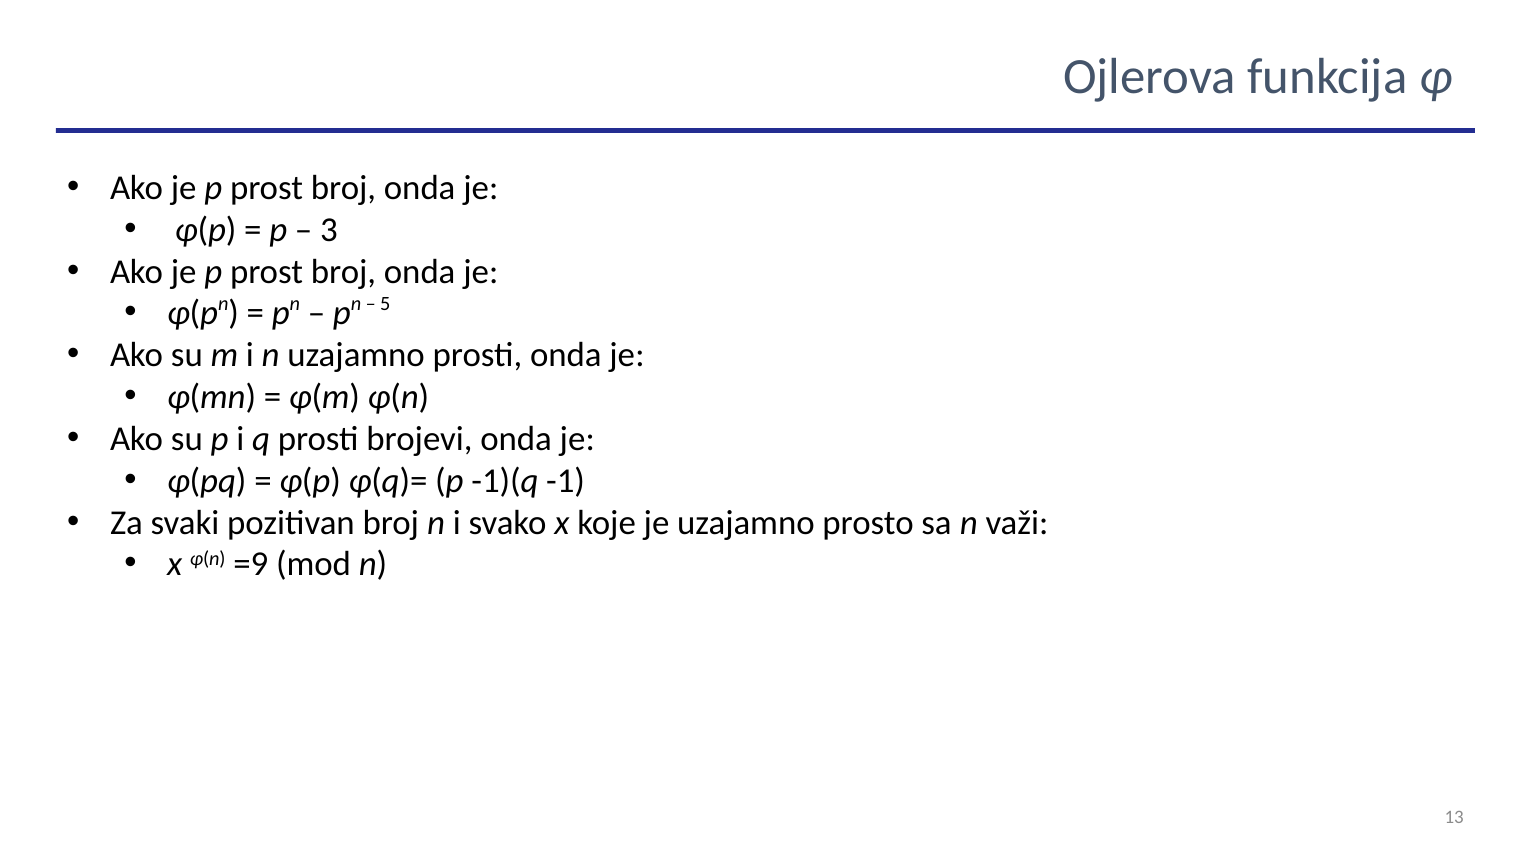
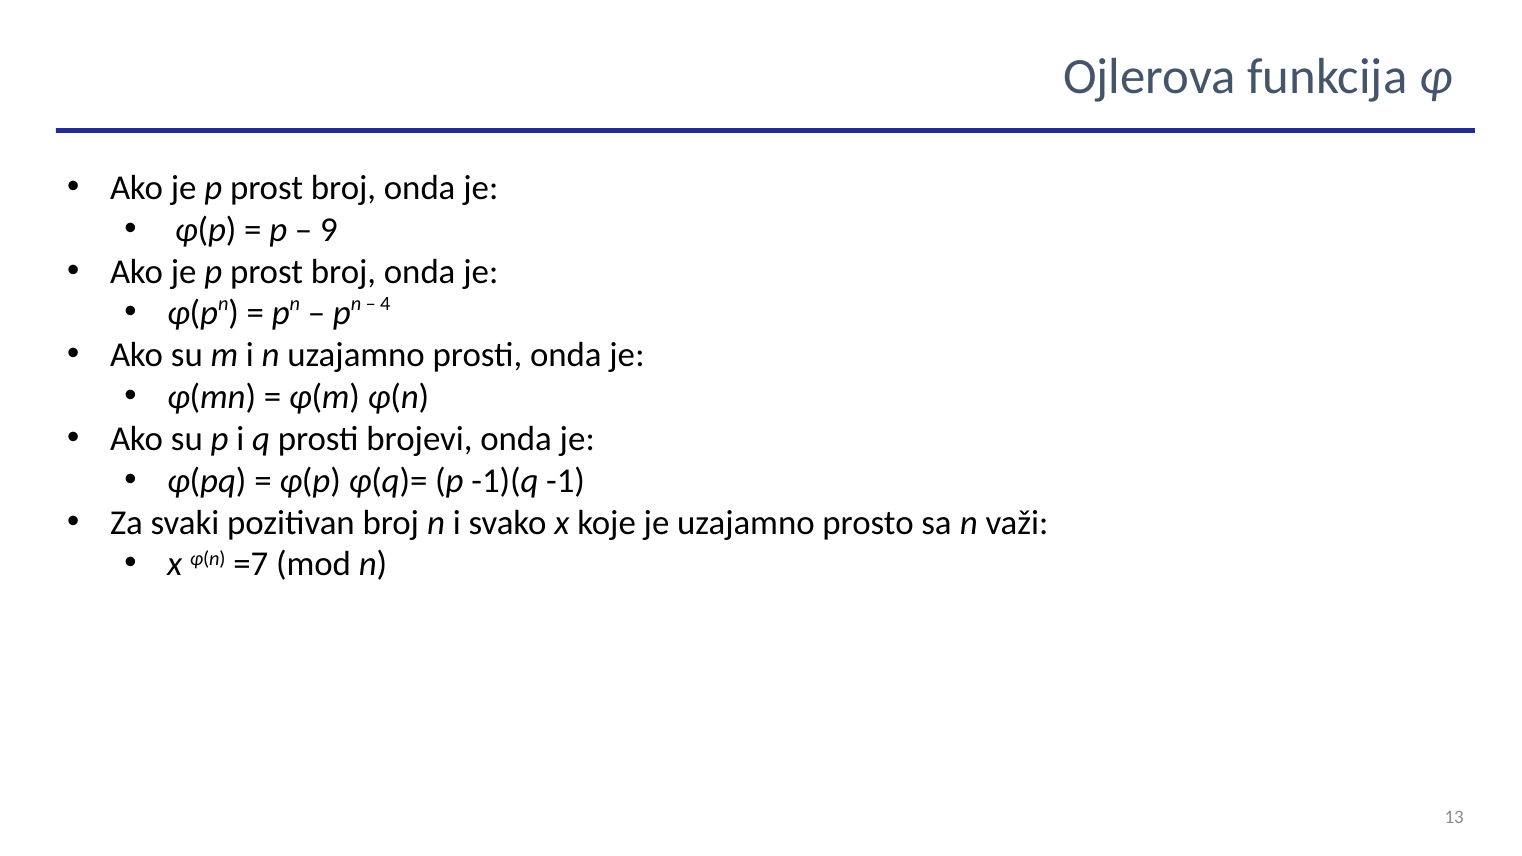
3: 3 -> 9 (329, 230)
5: 5 -> 4 (385, 304)
=9: =9 -> =7 (251, 564)
